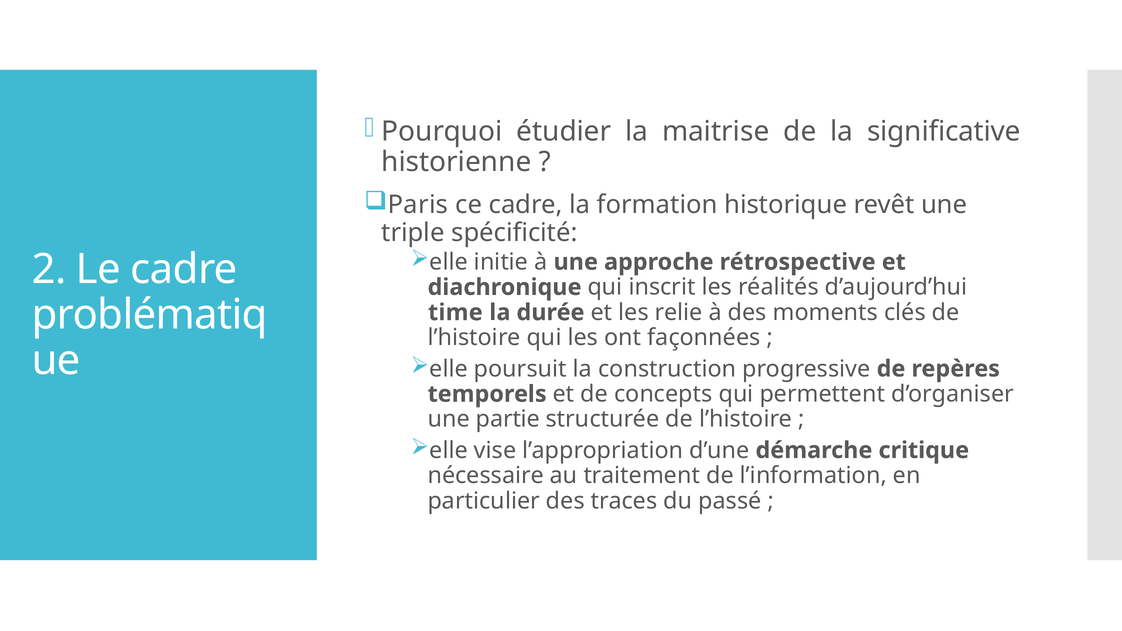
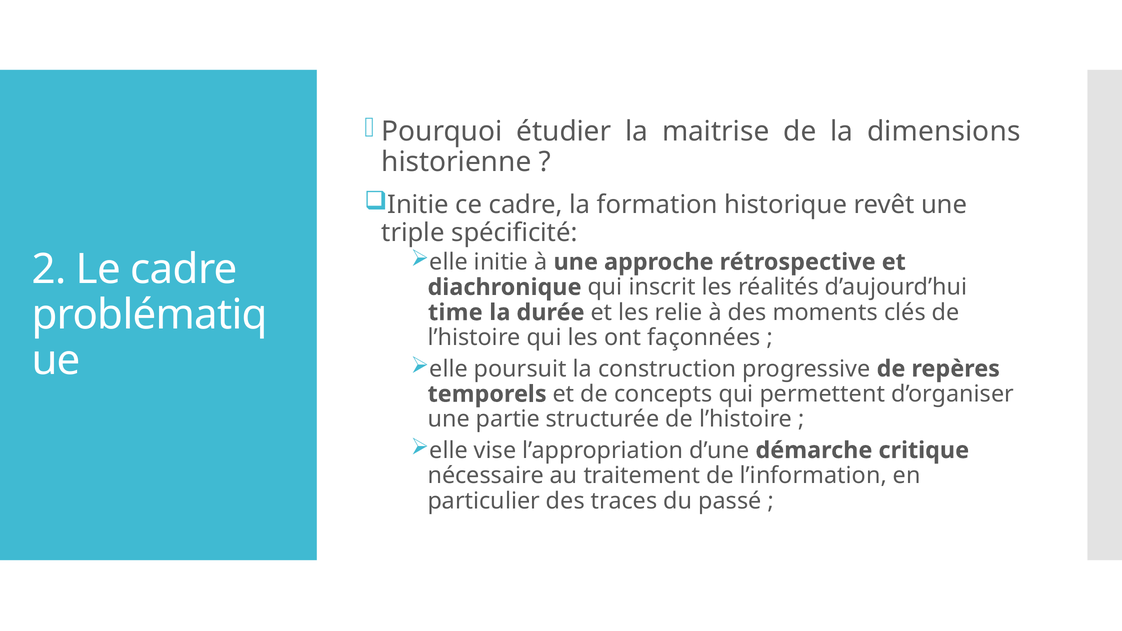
significative: significative -> dimensions (944, 132)
Paris: Paris -> Initie (418, 205)
